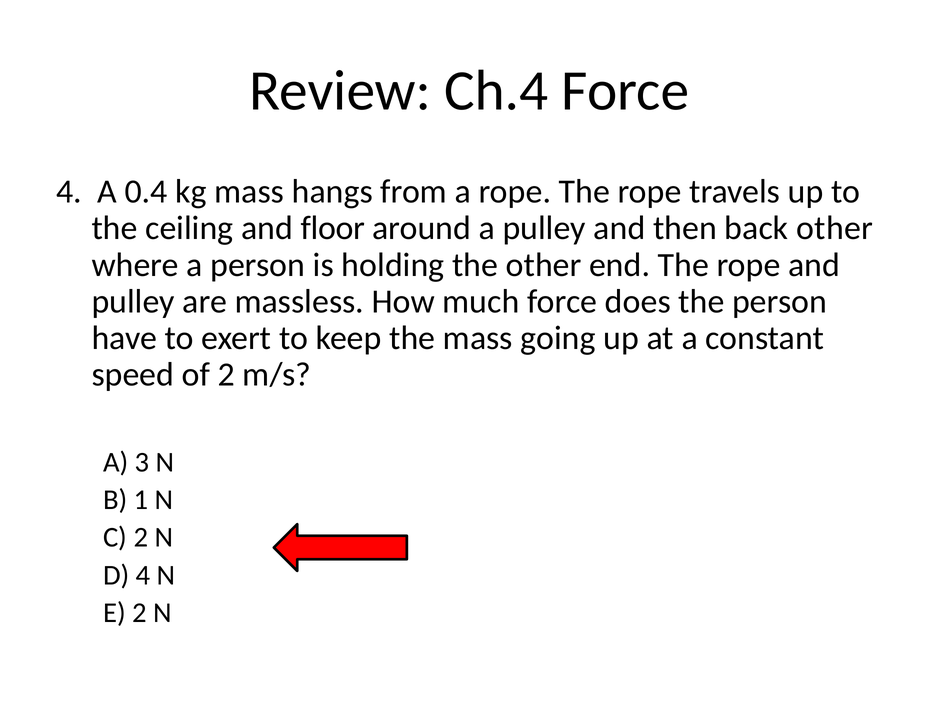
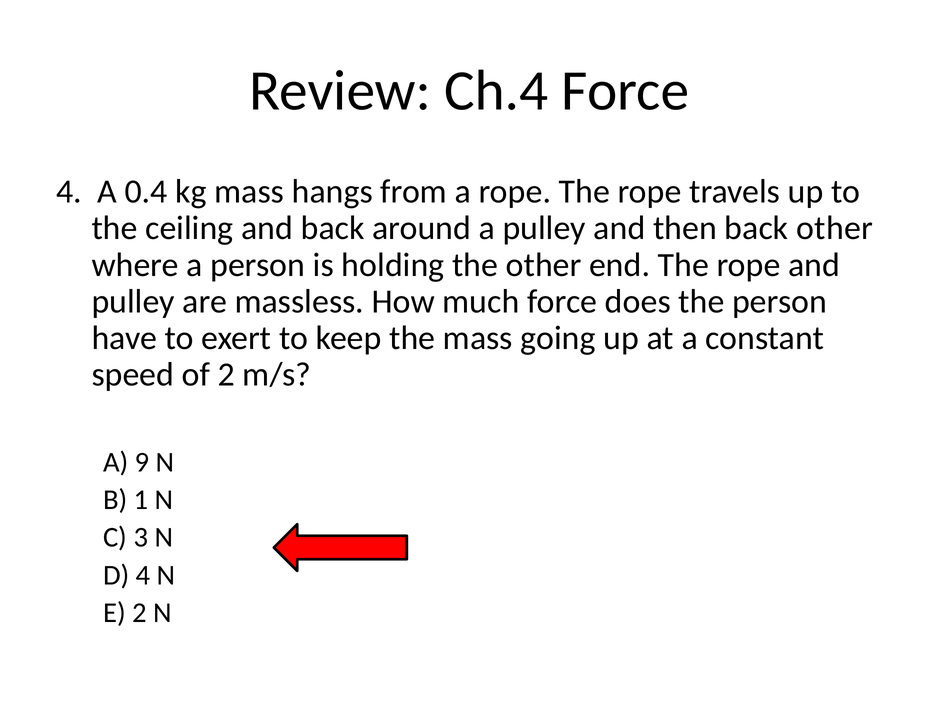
and floor: floor -> back (333, 228)
3: 3 -> 9 (142, 463)
C 2: 2 -> 3 (141, 538)
